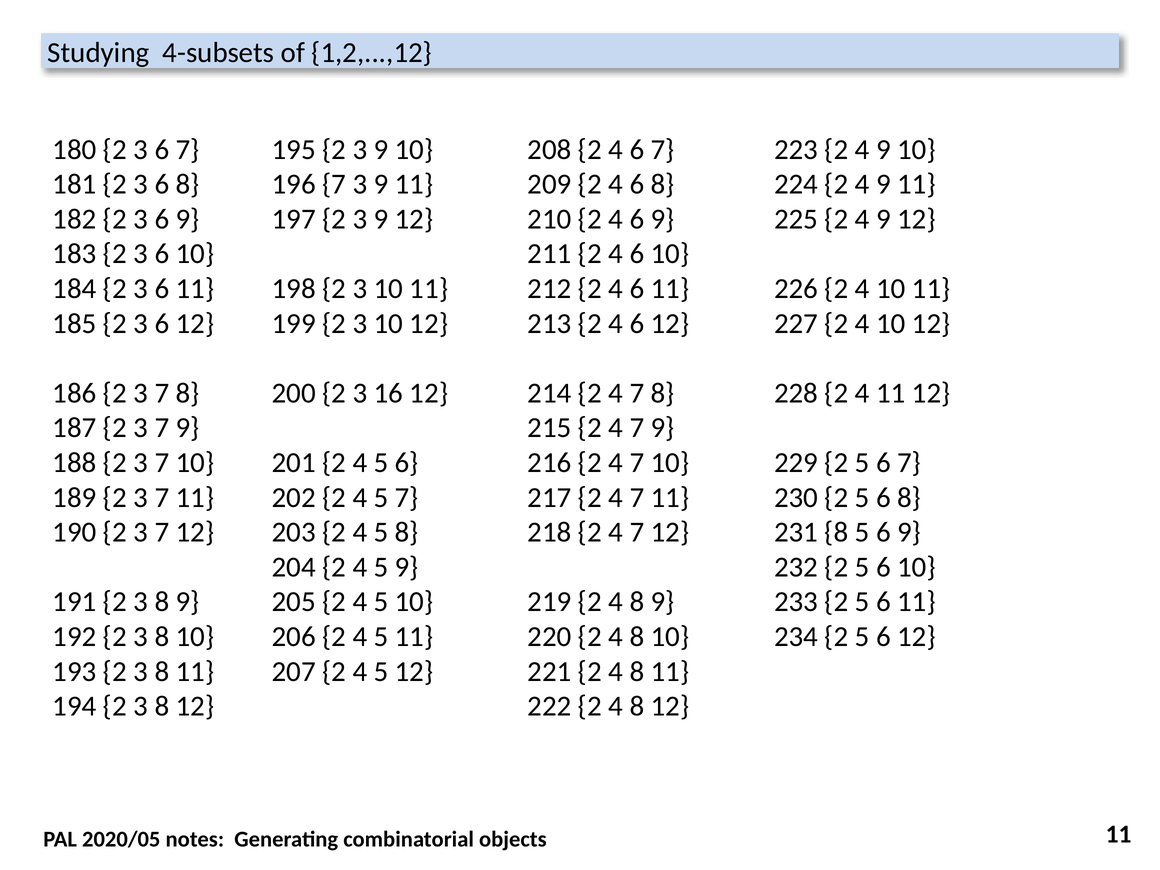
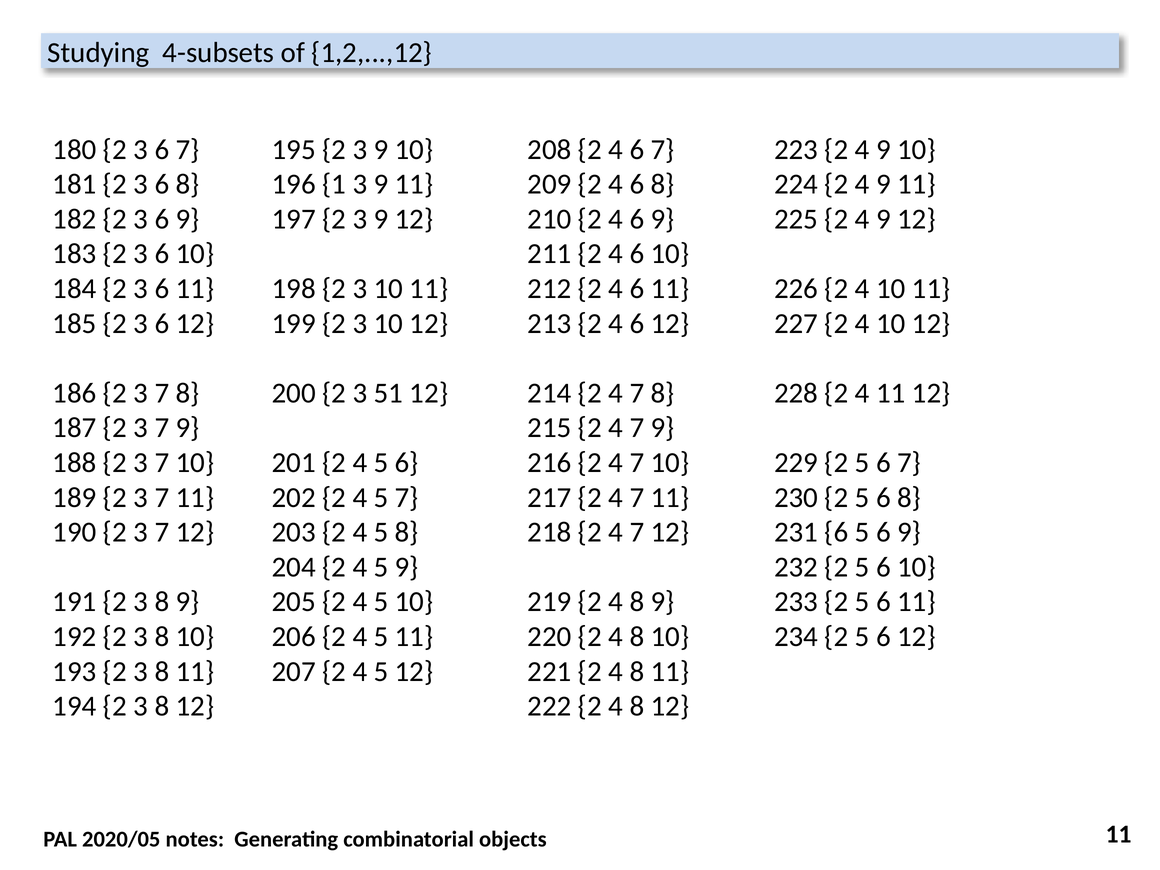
196 7: 7 -> 1 (334, 184)
16: 16 -> 51 (388, 393)
231 8: 8 -> 6 (836, 532)
